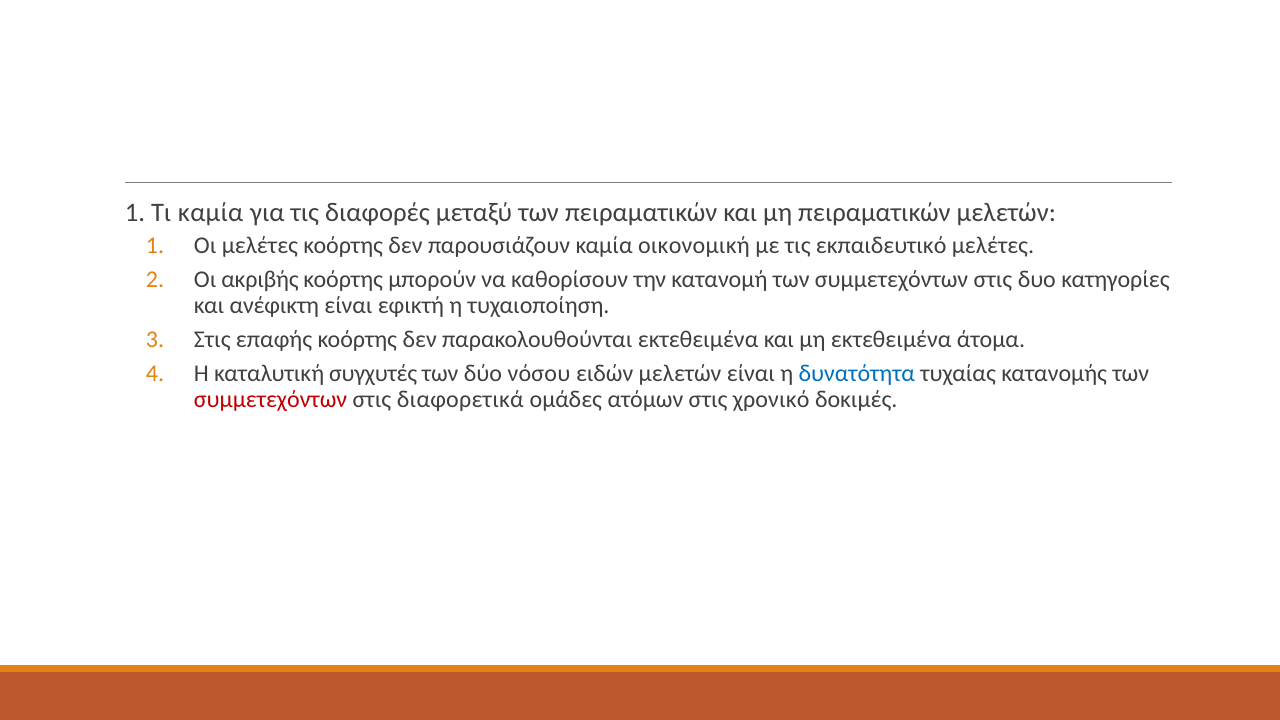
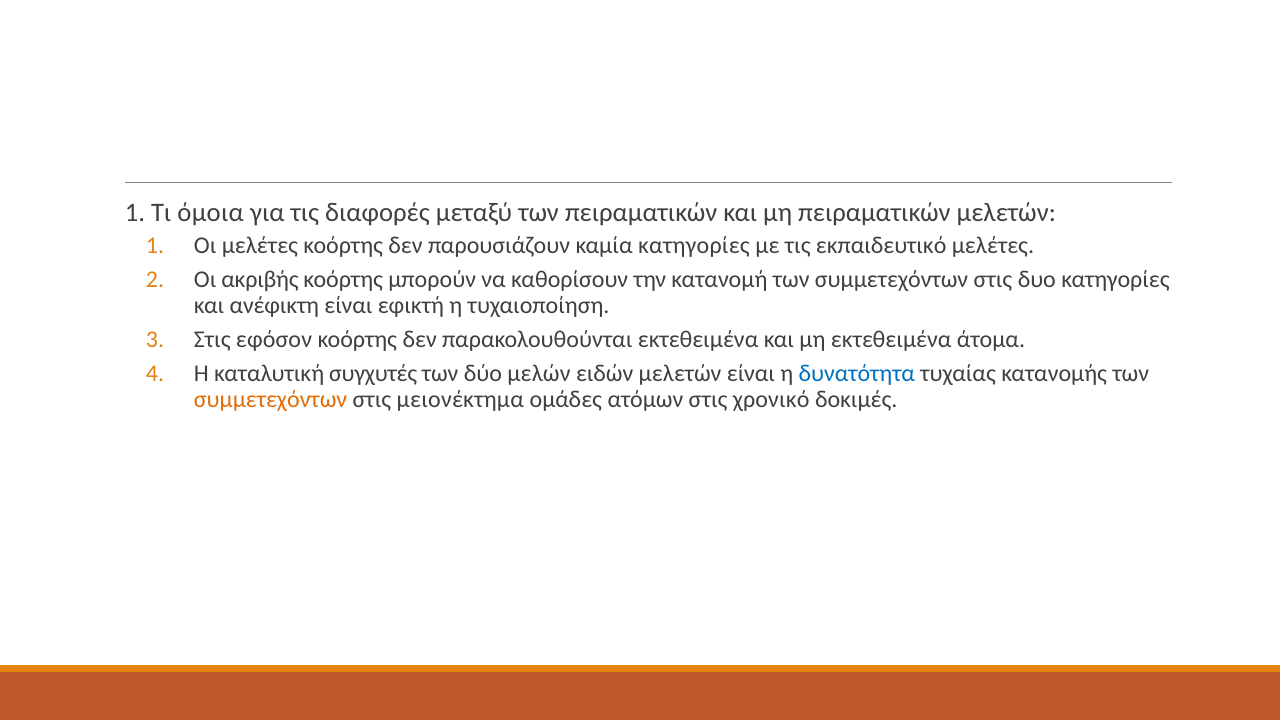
Τι καμία: καμία -> όμοια (211, 213)
καμία οικονομική: οικονομική -> κατηγορίες (694, 246)
επαφής: επαφής -> εφόσον (274, 339)
νόσου: νόσου -> μελών (539, 373)
συμμετεχόντων colour: red -> orange (271, 399)
διαφορετικά: διαφορετικά -> μειονέκτημα (460, 399)
